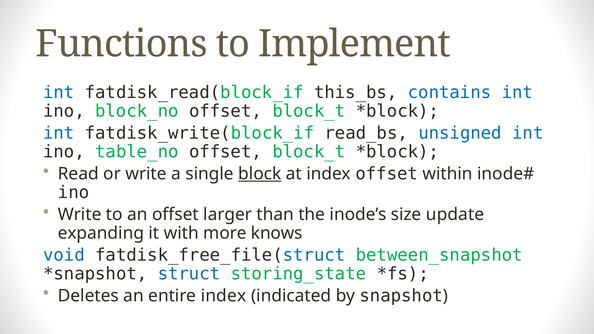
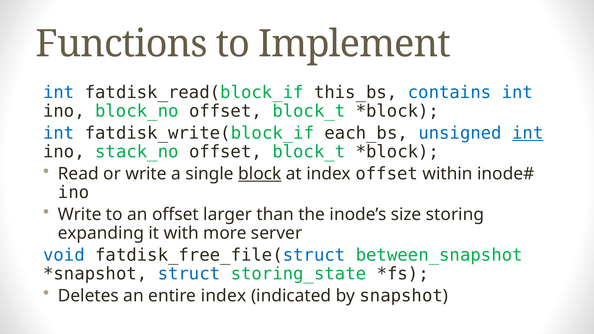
read_bs: read_bs -> each_bs (366, 133)
int underline: none -> present (528, 133)
table_no: table_no -> stack_no (137, 152)
update: update -> storing (455, 215)
knows: knows -> server (277, 233)
